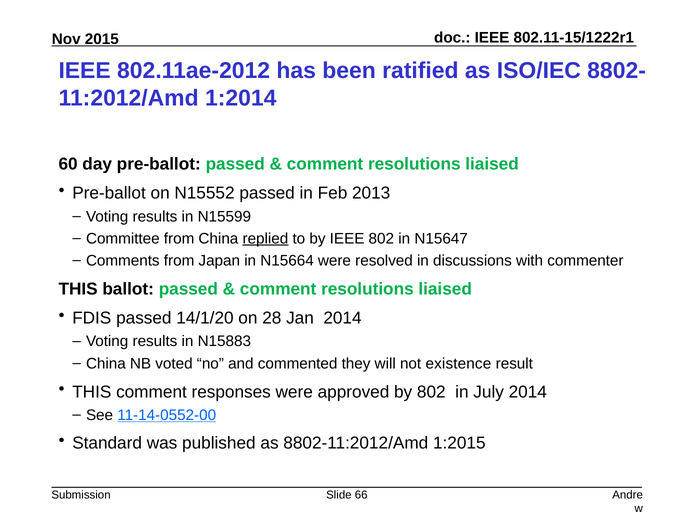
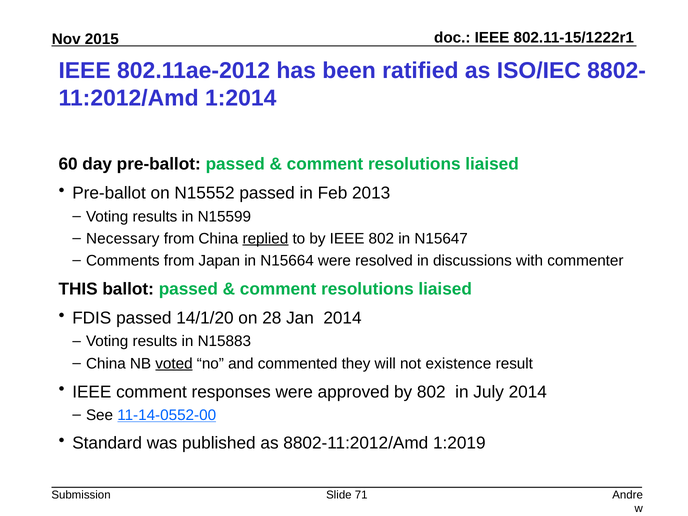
Committee: Committee -> Necessary (123, 239)
voted underline: none -> present (174, 364)
THIS: THIS -> IEEE (92, 392)
1:2015: 1:2015 -> 1:2019 (459, 443)
66: 66 -> 71 (361, 495)
